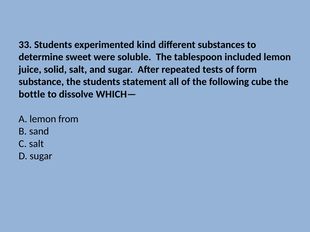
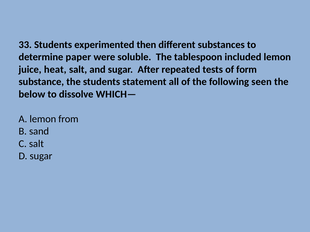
kind: kind -> then (146, 45)
sweet: sweet -> paper (78, 57)
solid: solid -> heat (55, 70)
cube: cube -> seen (262, 82)
bottle: bottle -> below (32, 94)
